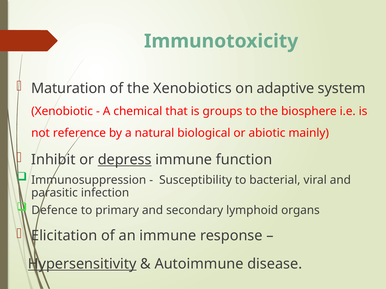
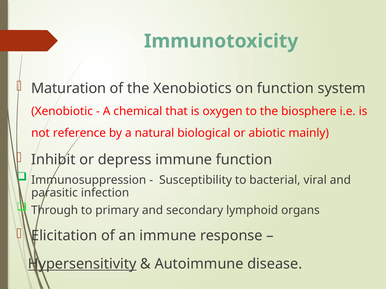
on adaptive: adaptive -> function (285, 88)
groups: groups -> oxygen (223, 111)
depress underline: present -> none (125, 160)
Defence: Defence -> Through (55, 211)
